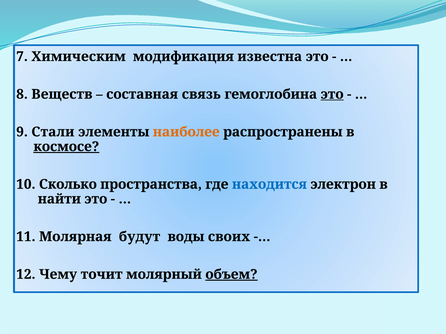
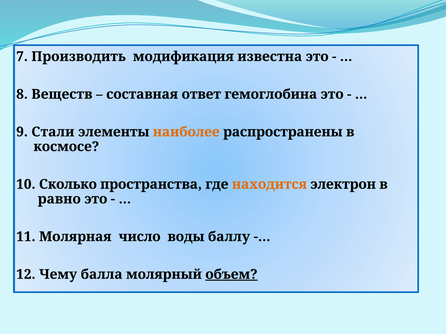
Химическим: Химическим -> Производить (79, 57)
связь: связь -> ответ (201, 94)
это underline: present -> none (332, 94)
космосе underline: present -> none (66, 147)
находится colour: blue -> orange (269, 185)
найти: найти -> равно (59, 199)
будут: будут -> число (140, 237)
своих: своих -> баллу (229, 237)
точит: точит -> балла (102, 275)
